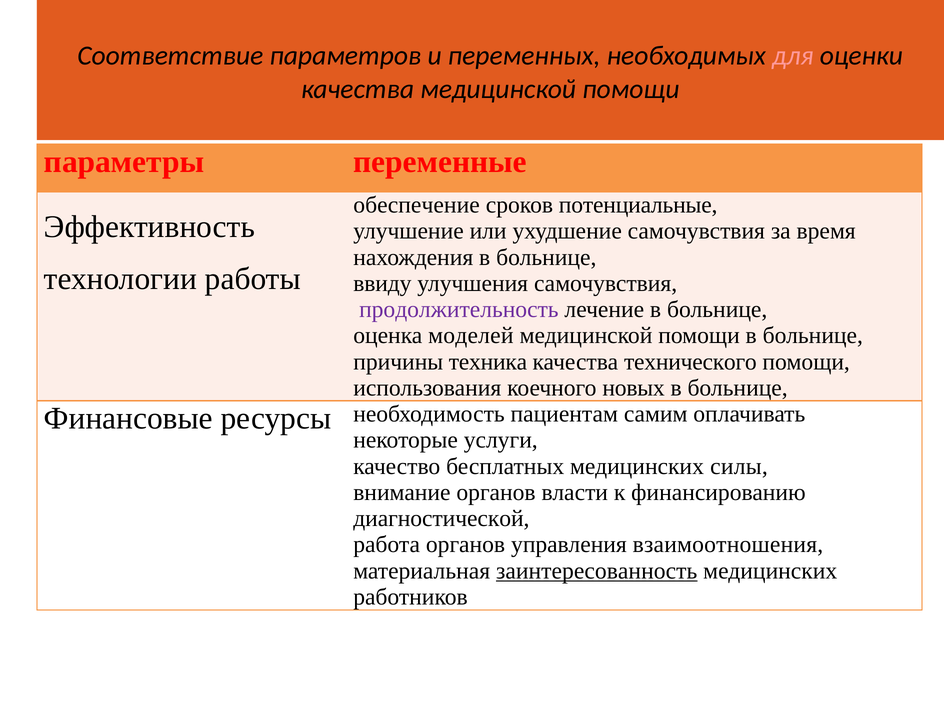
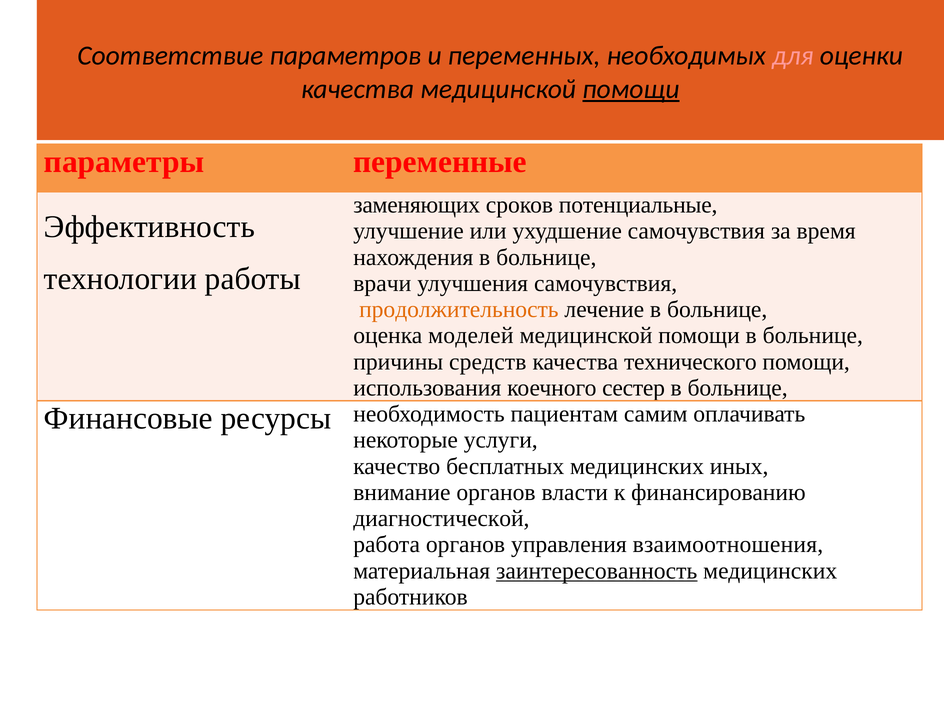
помощи underline: none -> present (631, 89)
обеспечение: обеспечение -> заменяющих (417, 205)
ввиду: ввиду -> врачи (382, 283)
продолжительность colour: purple -> orange (459, 310)
техника: техника -> средств (488, 362)
новых: новых -> сестер (634, 388)
силы: силы -> иных (739, 466)
